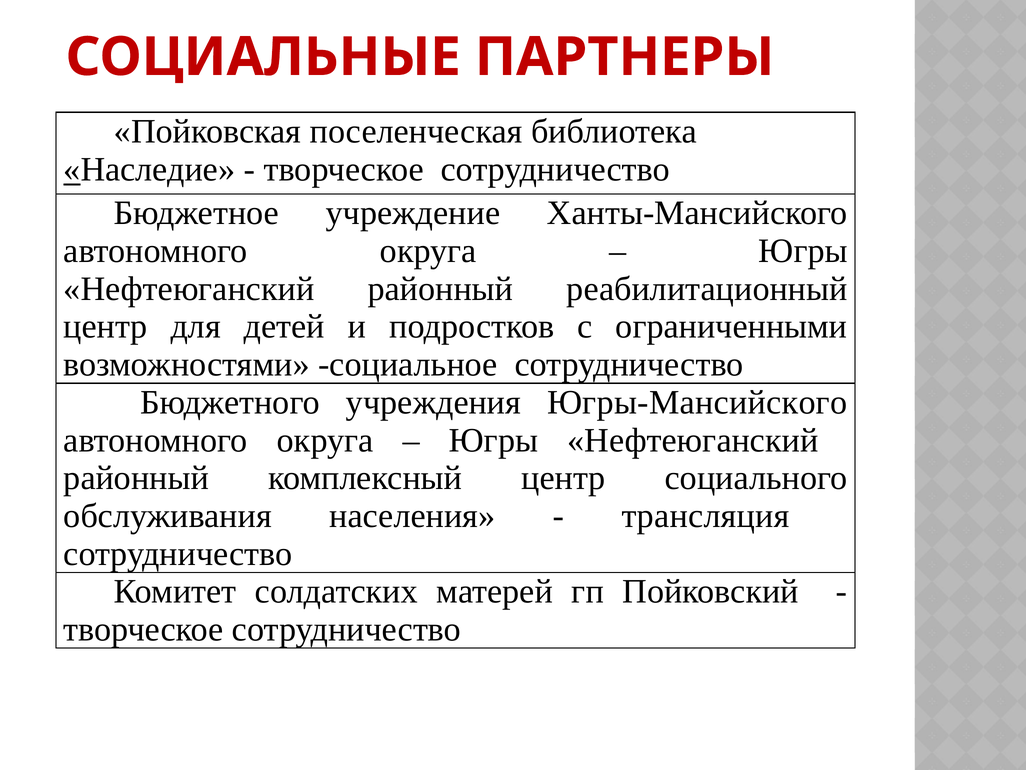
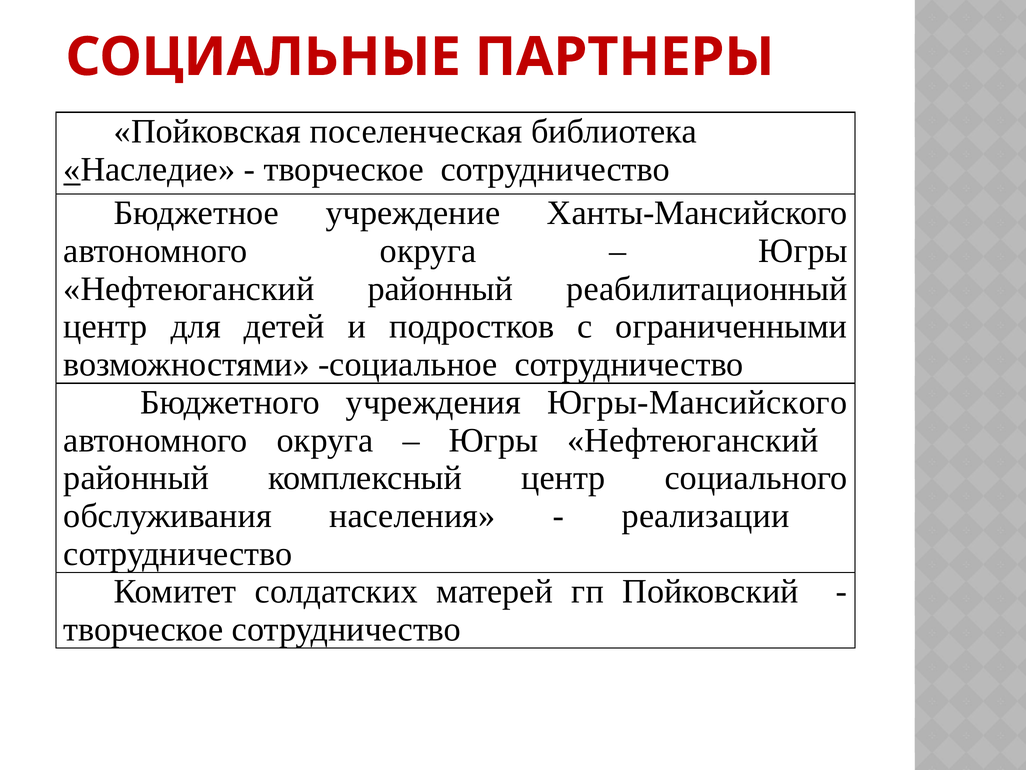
трансляция: трансляция -> реализации (706, 516)
